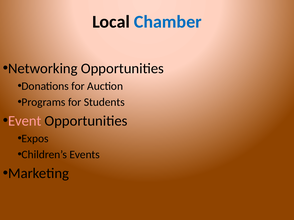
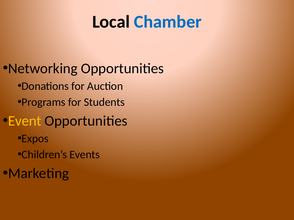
Event colour: pink -> yellow (25, 121)
